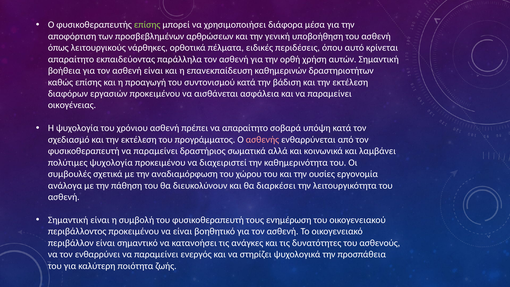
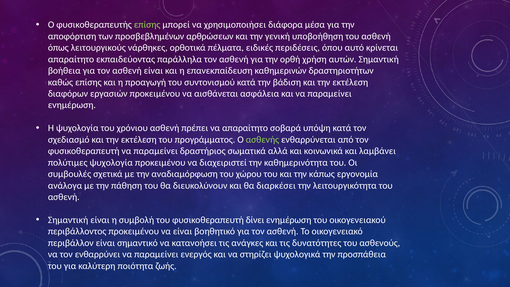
οικογένειας: οικογένειας -> ενημέρωση (72, 105)
ασθενής colour: pink -> light green (262, 140)
ουσίες: ουσίες -> κάπως (322, 174)
τους: τους -> δίνει (255, 220)
